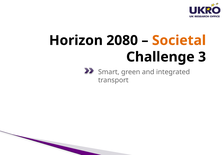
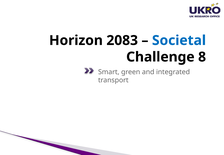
2080: 2080 -> 2083 (122, 40)
Societal colour: orange -> blue (179, 40)
3: 3 -> 8 (202, 57)
